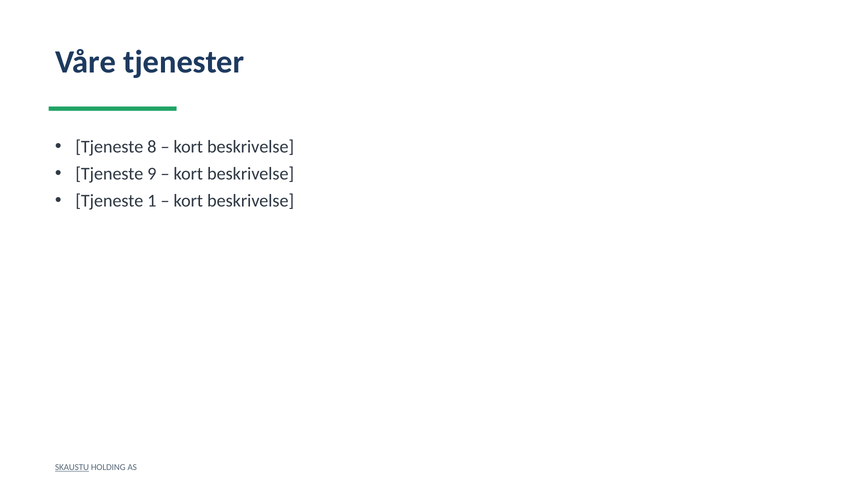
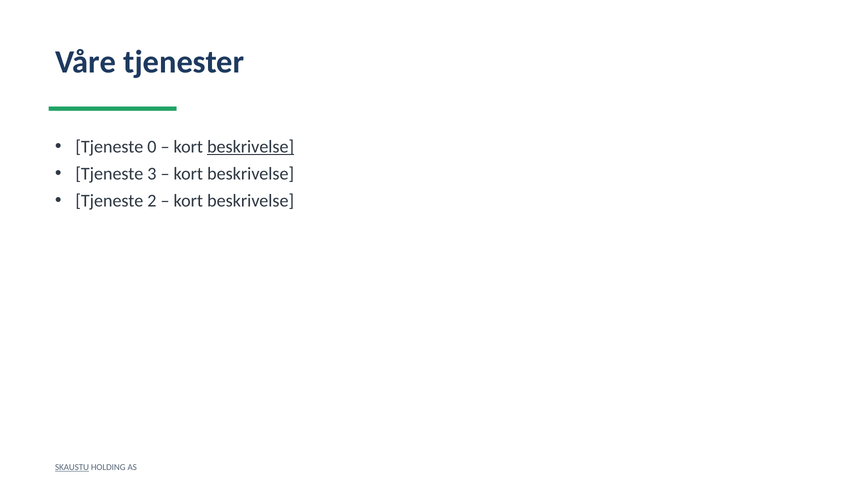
8: 8 -> 0 (152, 147)
beskrivelse underline: none -> present (251, 147)
9: 9 -> 3 (152, 174)
1: 1 -> 2 (152, 201)
